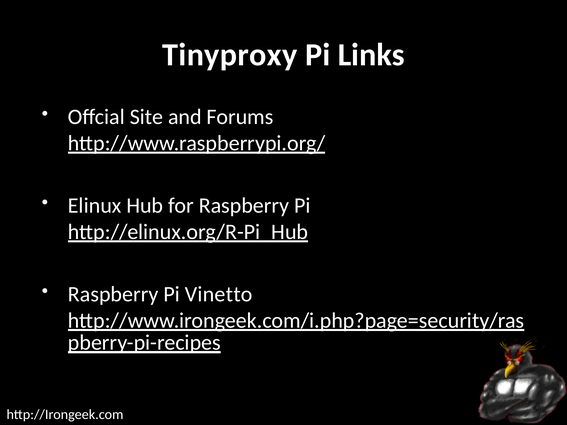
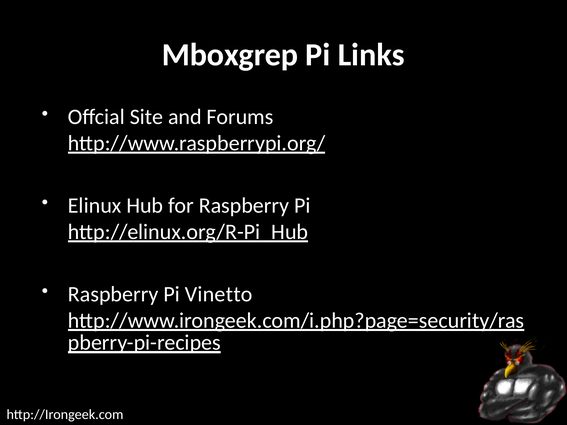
Tinyproxy: Tinyproxy -> Mboxgrep (230, 55)
